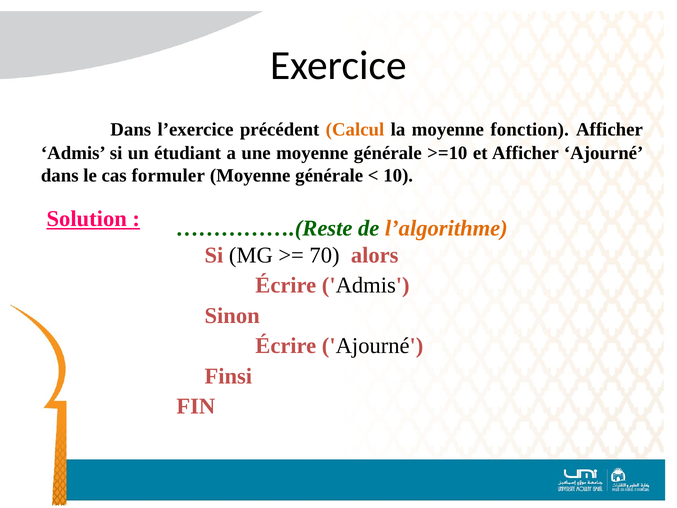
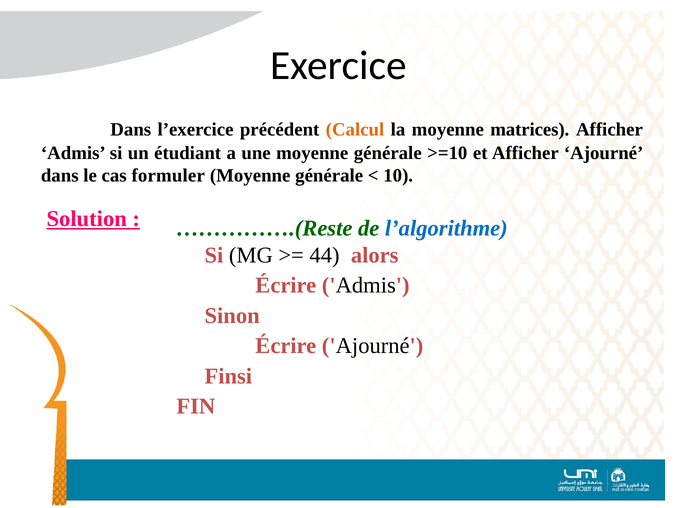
fonction: fonction -> matrices (530, 130)
l’algorithme colour: orange -> blue (446, 228)
70: 70 -> 44 (325, 255)
